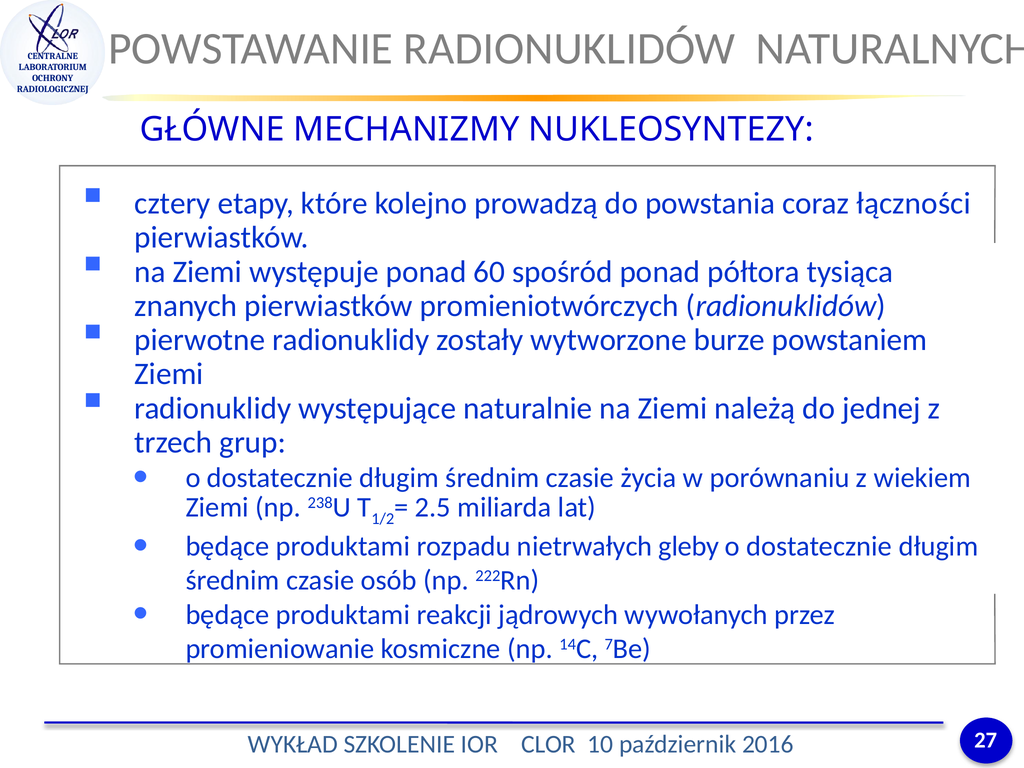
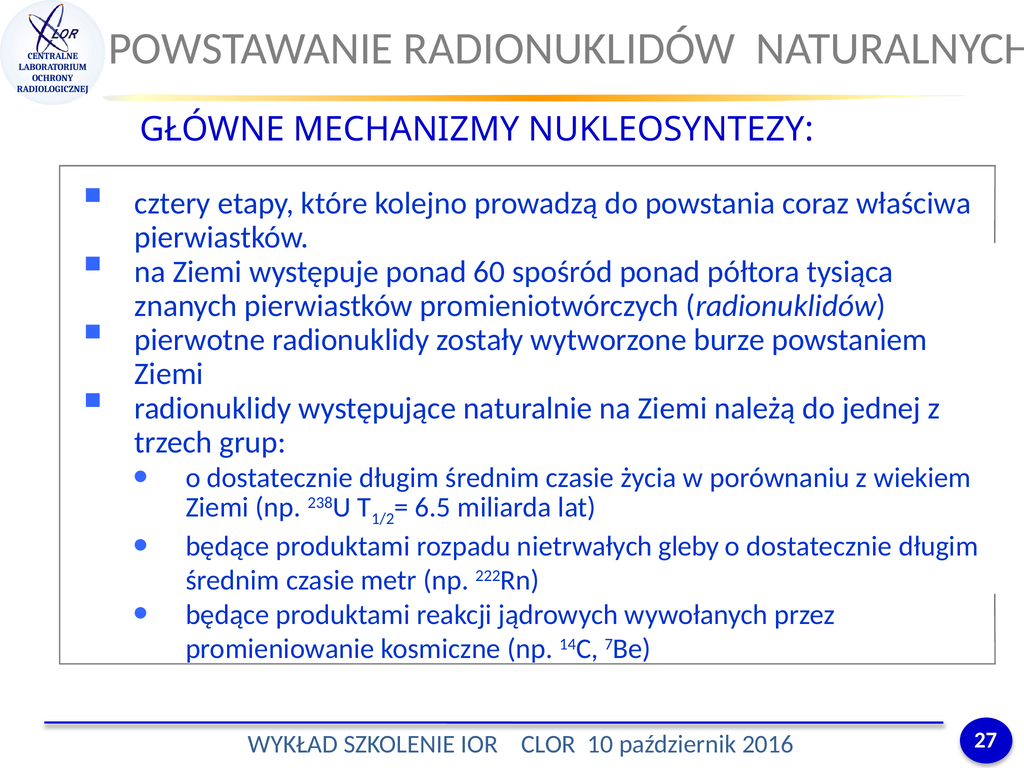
łączności: łączności -> właściwa (914, 203)
2.5: 2.5 -> 6.5 (433, 508)
osób: osób -> metr (389, 580)
